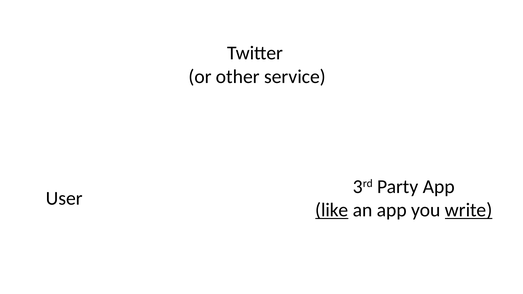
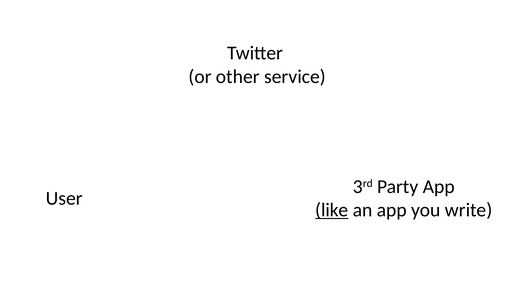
write underline: present -> none (469, 210)
